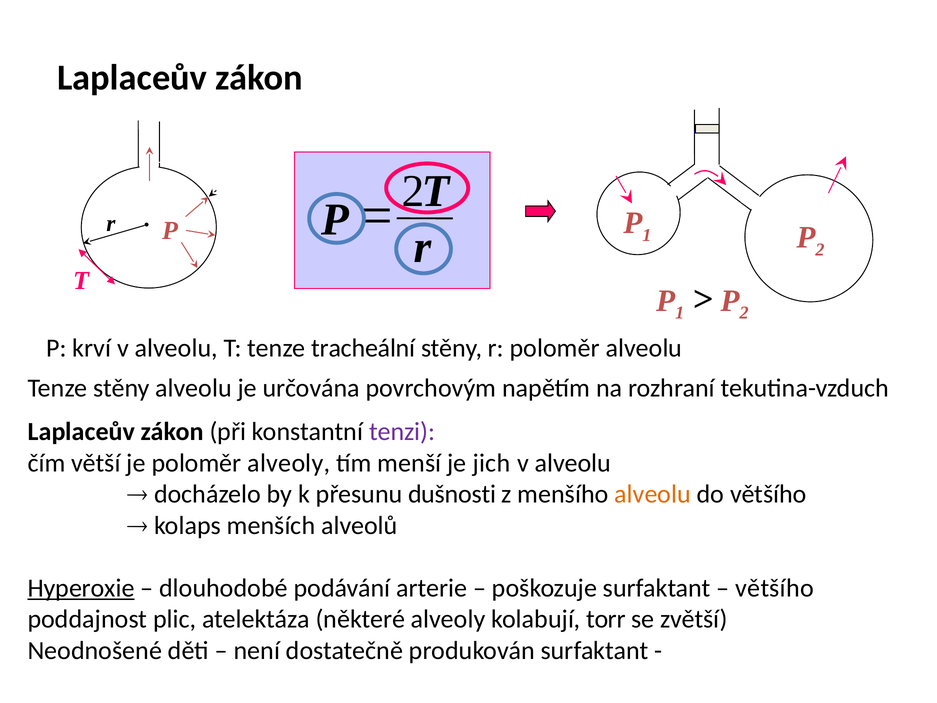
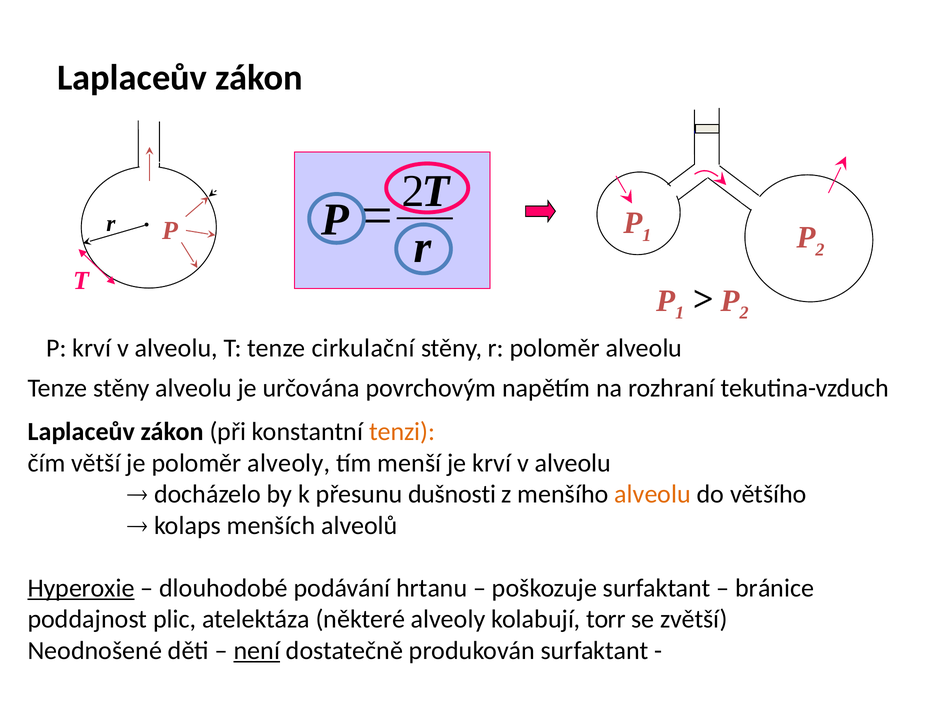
tracheální: tracheální -> cirkulační (363, 348)
tenzi colour: purple -> orange (402, 432)
je jich: jich -> krví (492, 463)
arterie: arterie -> hrtanu (432, 588)
většího: většího -> bránice (775, 588)
není underline: none -> present (257, 650)
